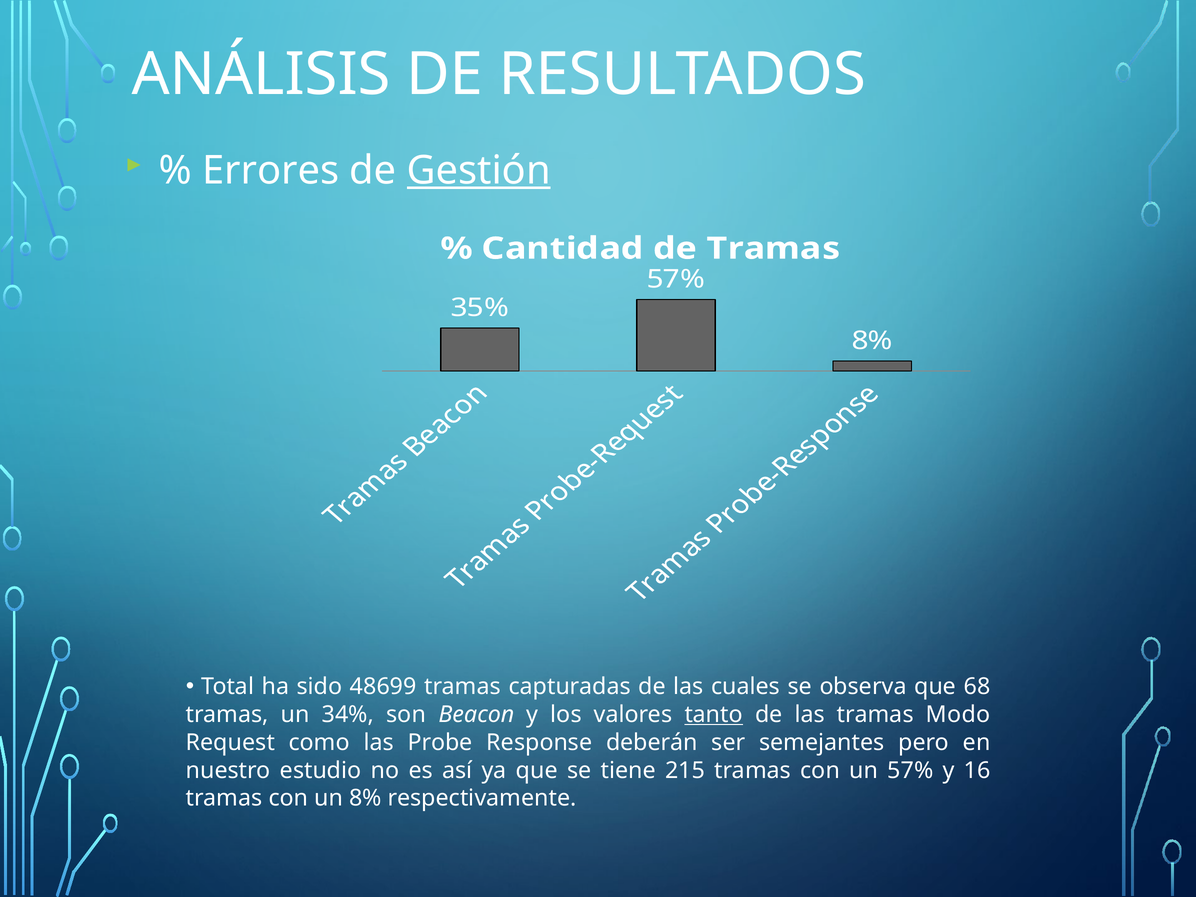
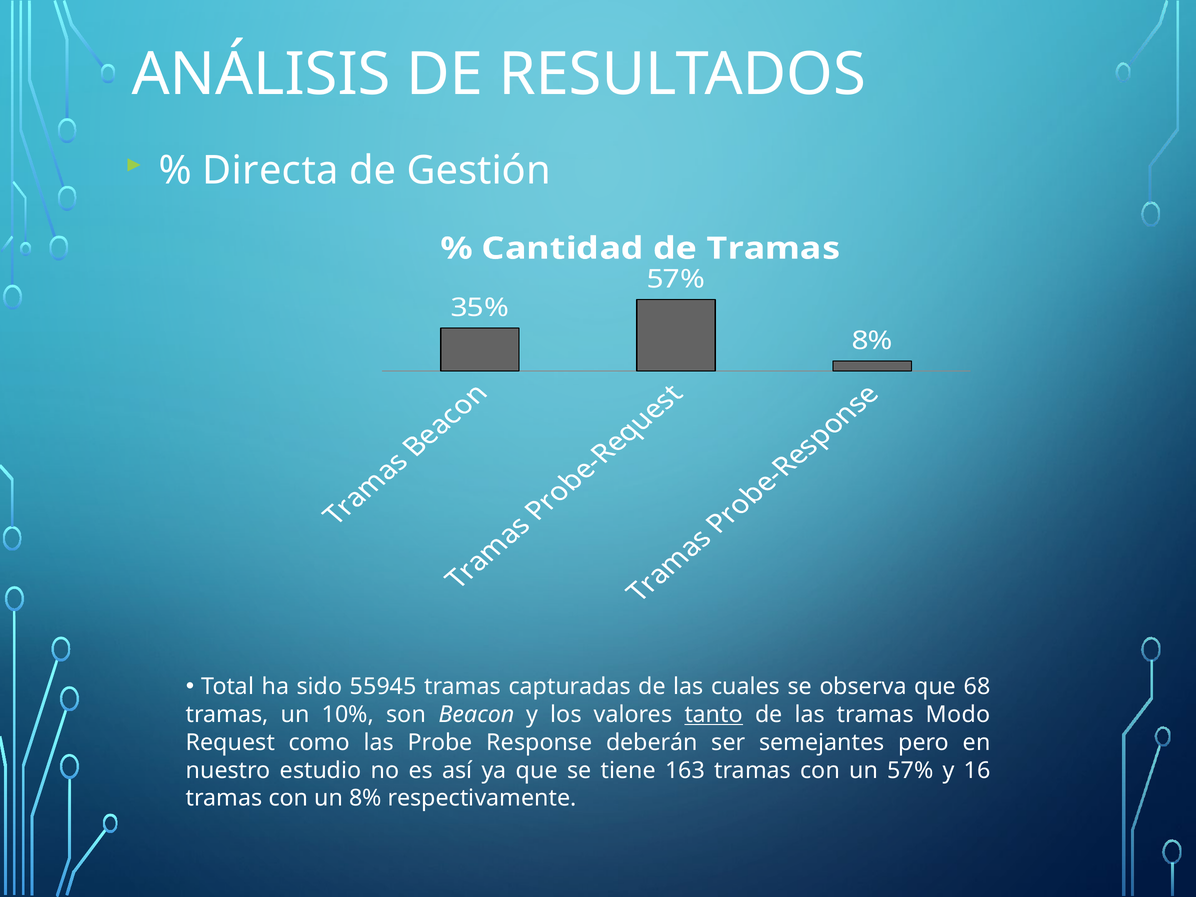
Errores: Errores -> Directa (270, 171)
Gestión underline: present -> none (479, 171)
48699: 48699 -> 55945 (383, 687)
34%: 34% -> 10% (348, 715)
215: 215 -> 163 (685, 770)
